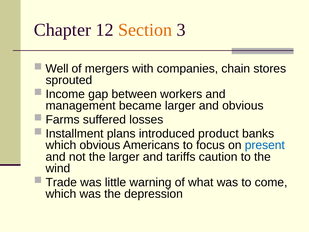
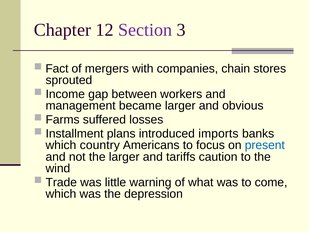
Section colour: orange -> purple (145, 30)
Well: Well -> Fact (57, 69)
product: product -> imports (218, 134)
which obvious: obvious -> country (100, 145)
